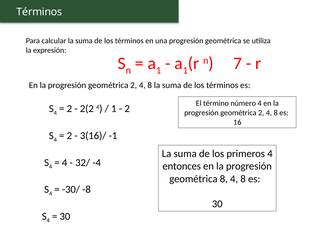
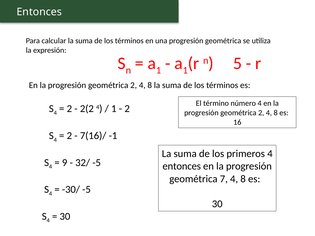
Términos: Términos -> Entonces (39, 12)
7: 7 -> 5 (238, 63)
3(16)/: 3(16)/ -> 7(16)/ (93, 136)
4: 4 -> 9 (65, 163)
32/ -4: -4 -> -5 (97, 163)
geométrica 8: 8 -> 7 (224, 179)
-30/ -8: -8 -> -5 (86, 190)
